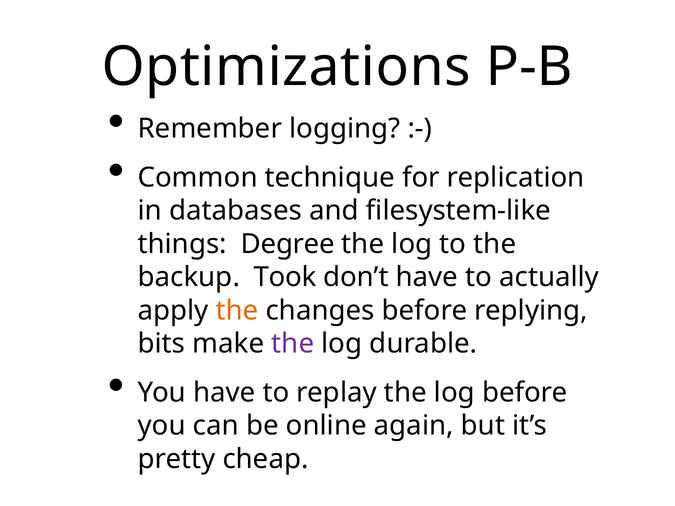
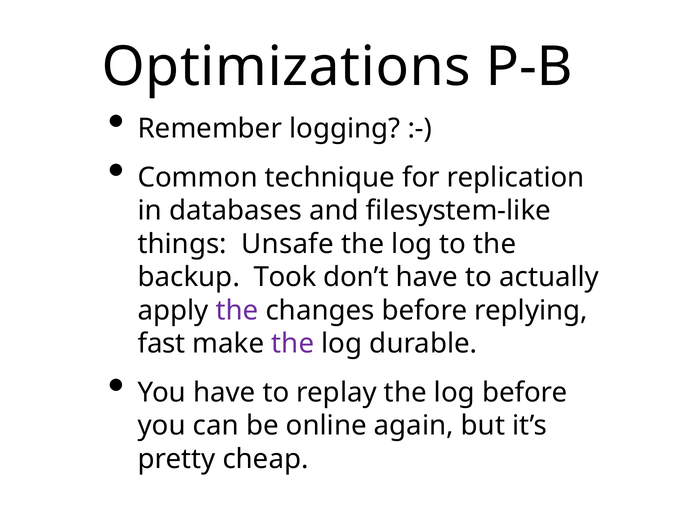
Degree: Degree -> Unsafe (288, 244)
the colour: orange -> purple (237, 311)
bits: bits -> fast (162, 344)
